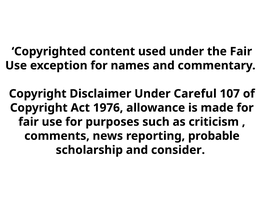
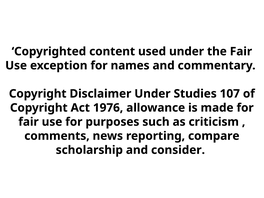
Careful: Careful -> Studies (195, 94)
probable: probable -> compare (214, 136)
